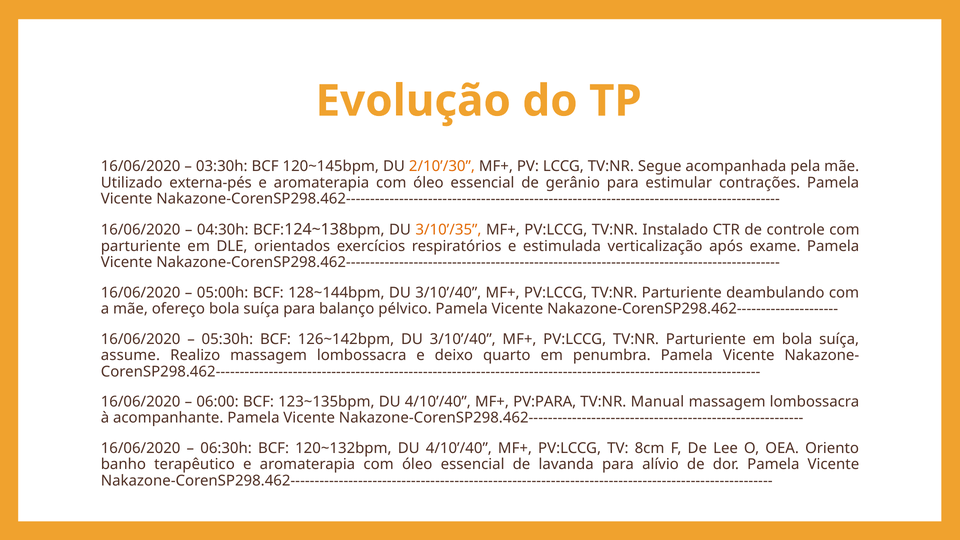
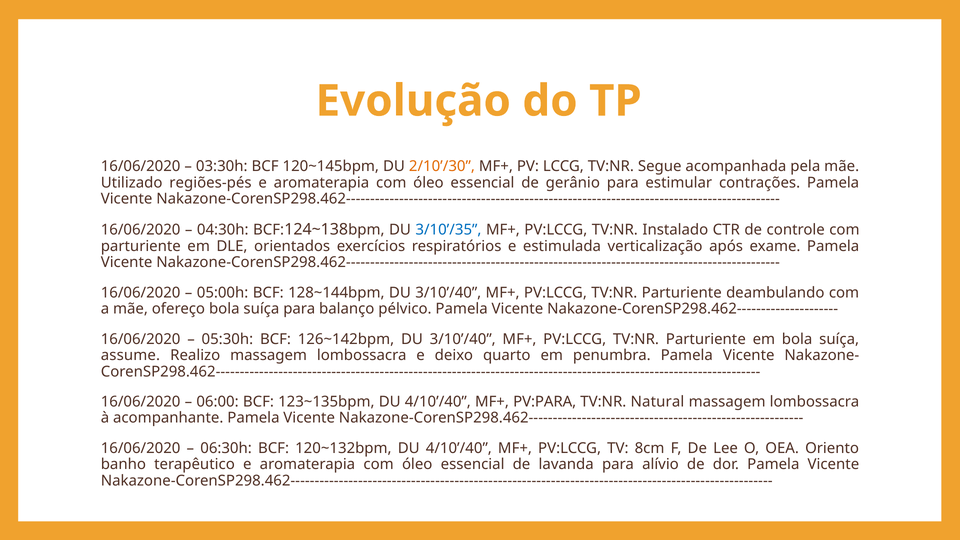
externa-pés: externa-pés -> regiões-pés (210, 183)
3/10’/35 colour: orange -> blue (448, 230)
Manual: Manual -> Natural (657, 402)
